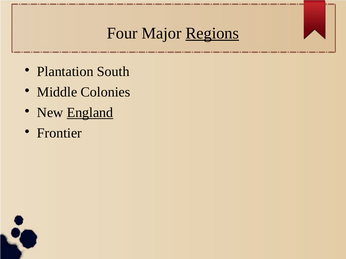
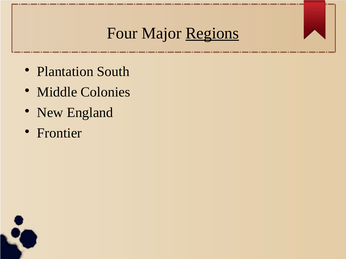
England underline: present -> none (90, 113)
